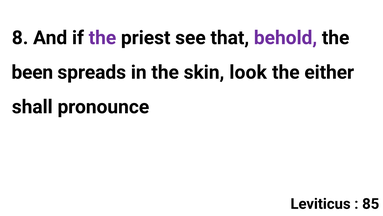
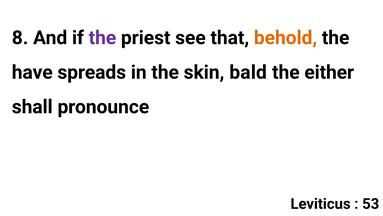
behold colour: purple -> orange (285, 38)
been: been -> have (32, 72)
look: look -> bald (248, 72)
85: 85 -> 53 (371, 203)
